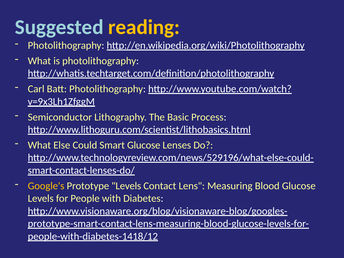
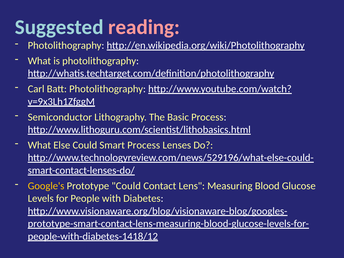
reading colour: yellow -> pink (144, 27)
Smart Glucose: Glucose -> Process (144, 145)
Prototype Levels: Levels -> Could (126, 186)
